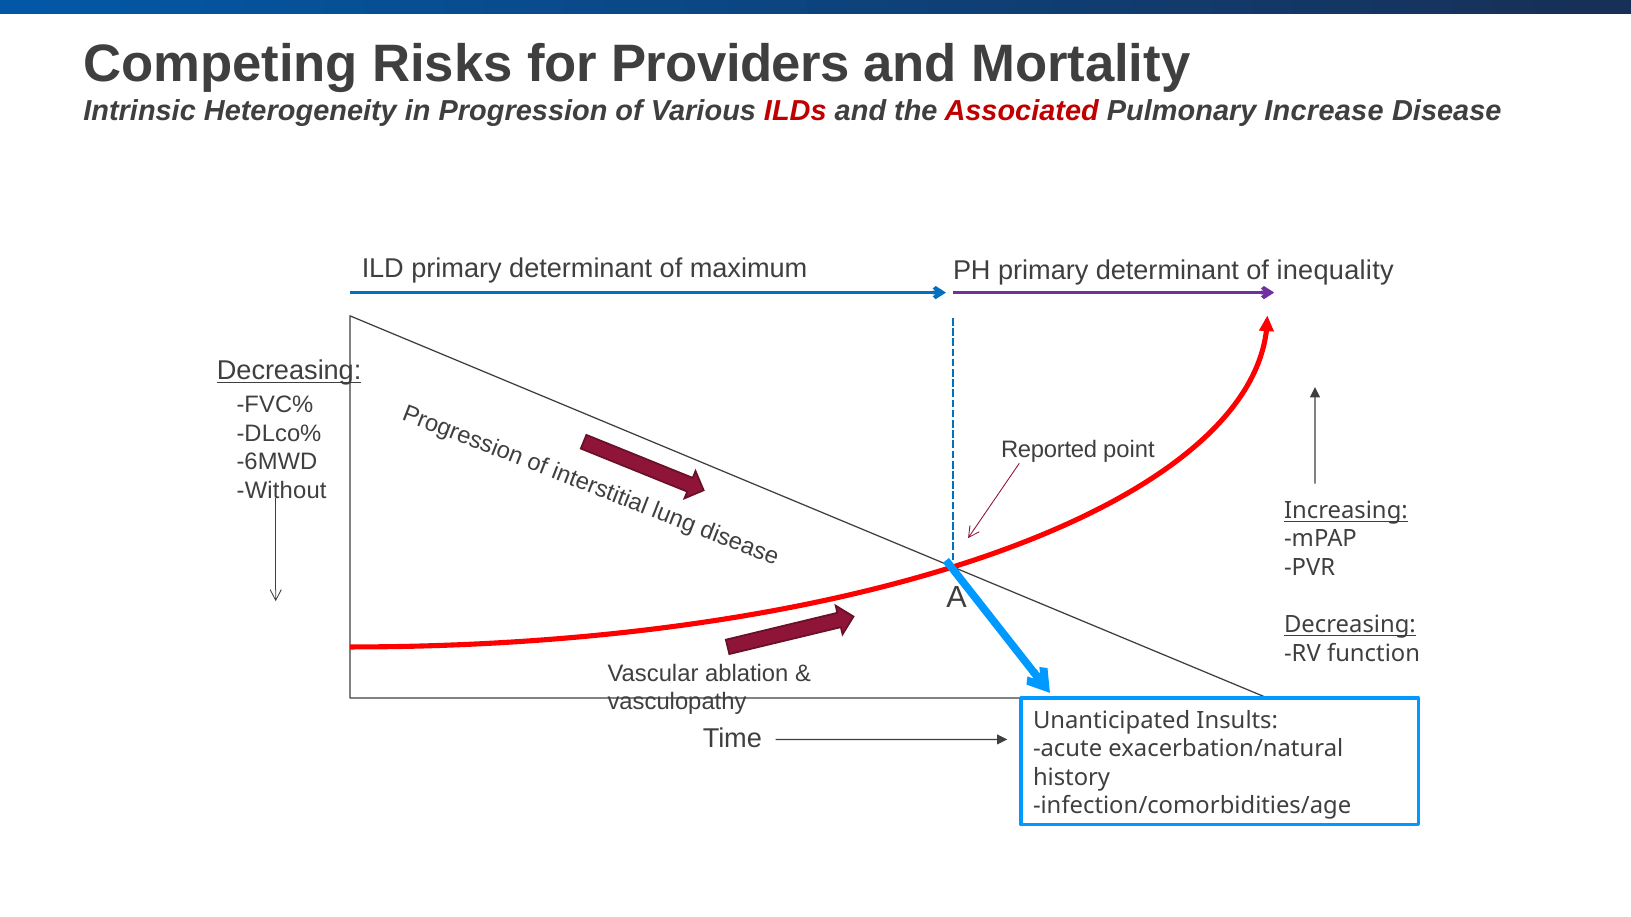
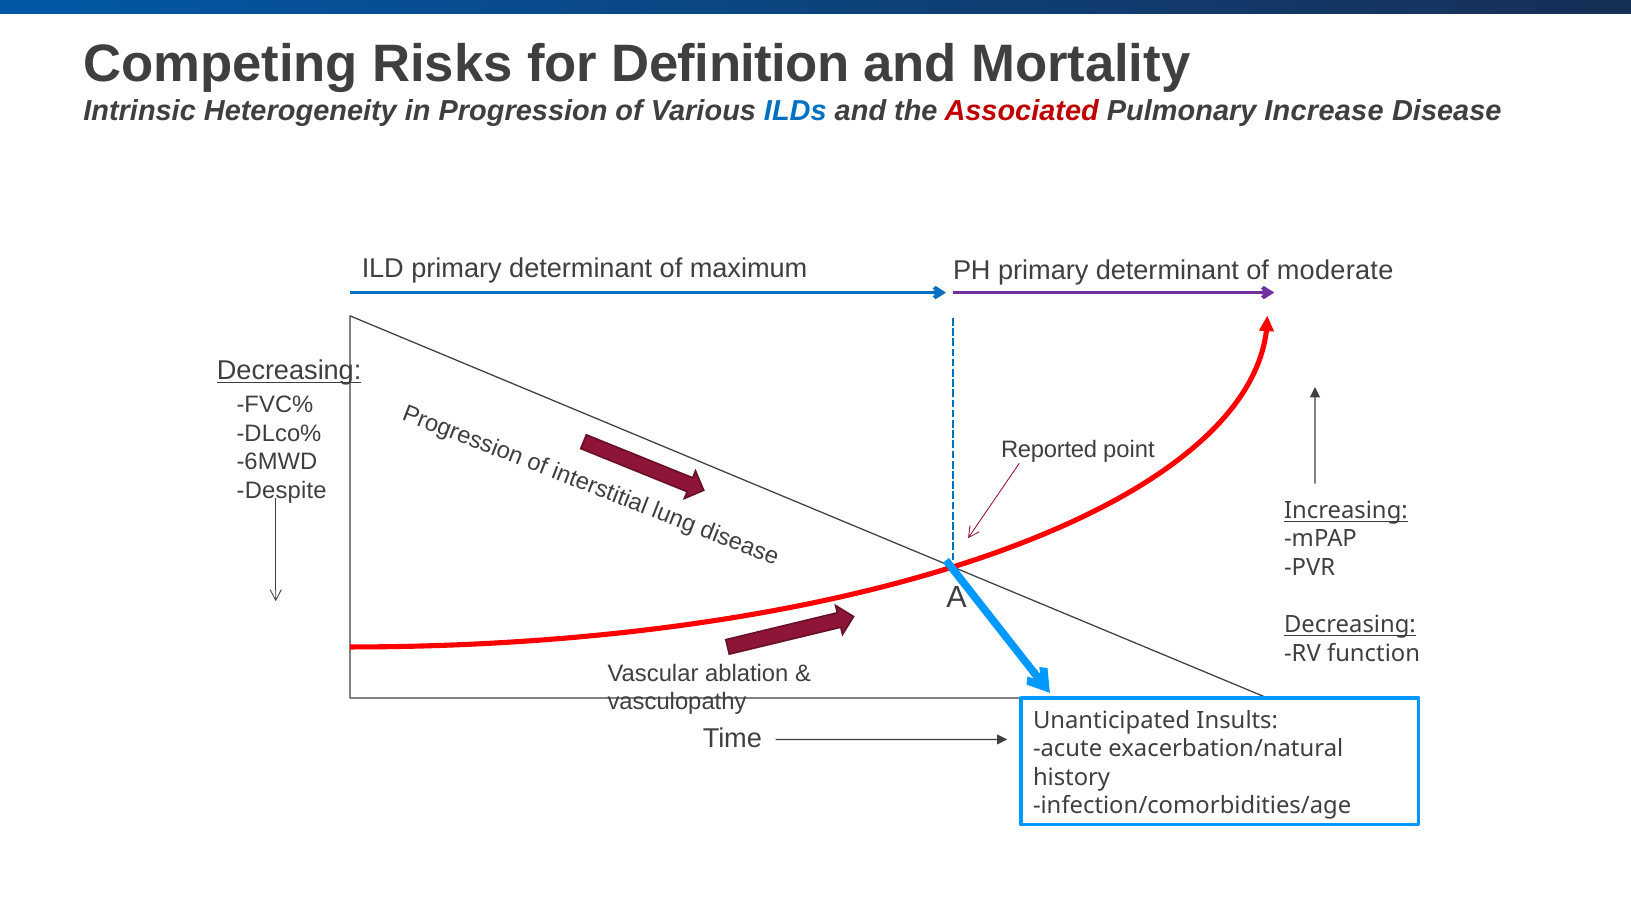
Providers: Providers -> Definition (731, 64)
ILDs colour: red -> blue (795, 111)
inequality: inequality -> moderate (1335, 270)
Without: Without -> Despite (282, 491)
